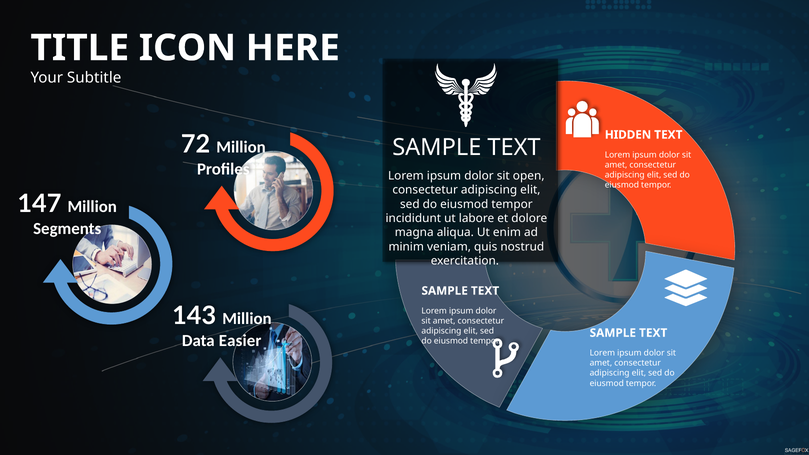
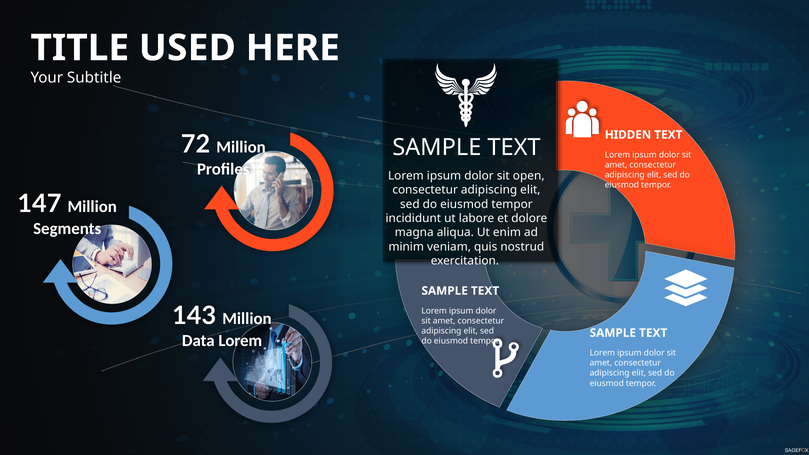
ICON: ICON -> USED (187, 48)
Data Easier: Easier -> Lorem (240, 341)
